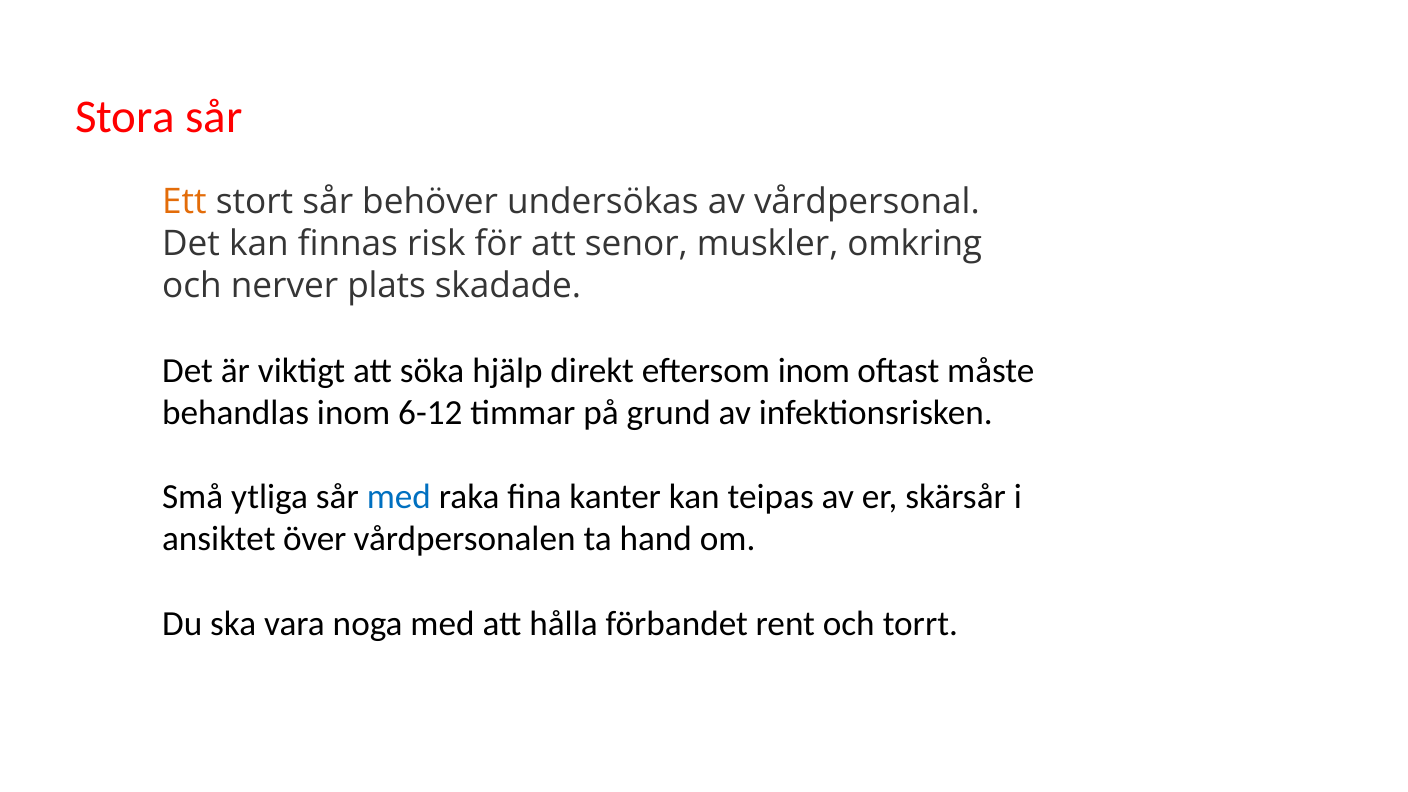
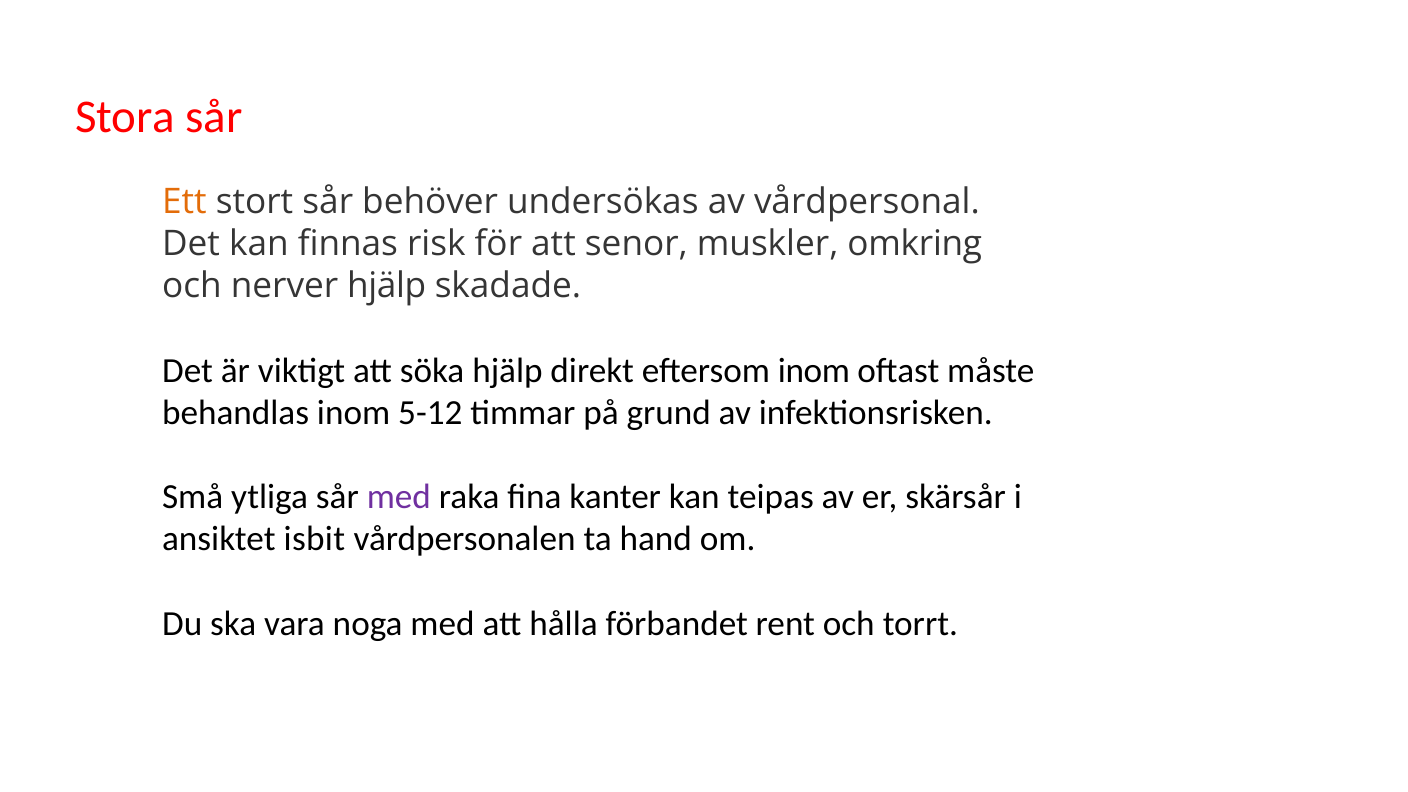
nerver plats: plats -> hjälp (387, 286)
6-12: 6-12 -> 5-12 (430, 413)
med colour: blue -> purple (399, 497)
över: över -> isbit (314, 539)
